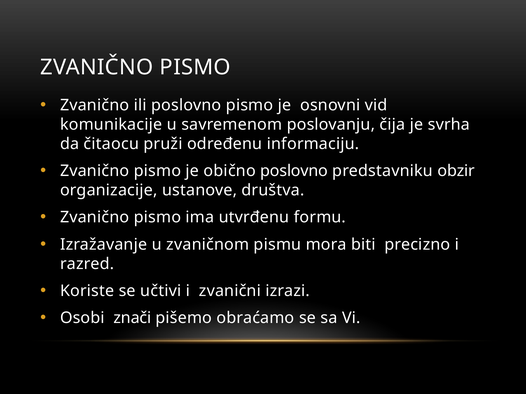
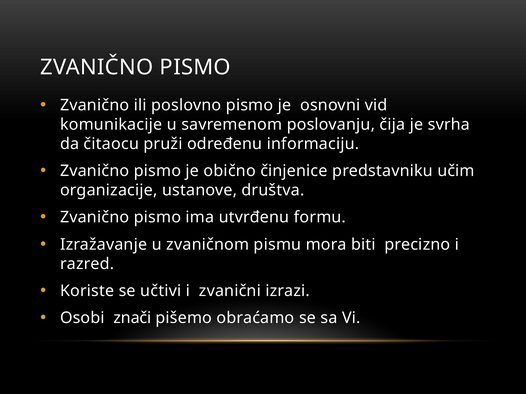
obično poslovno: poslovno -> činjenice (294, 171)
obzir: obzir -> učim (456, 171)
